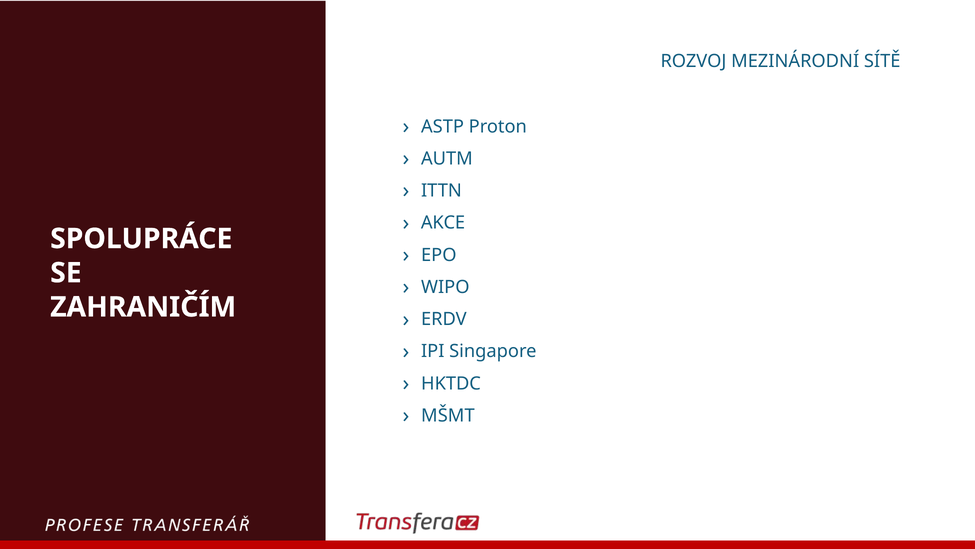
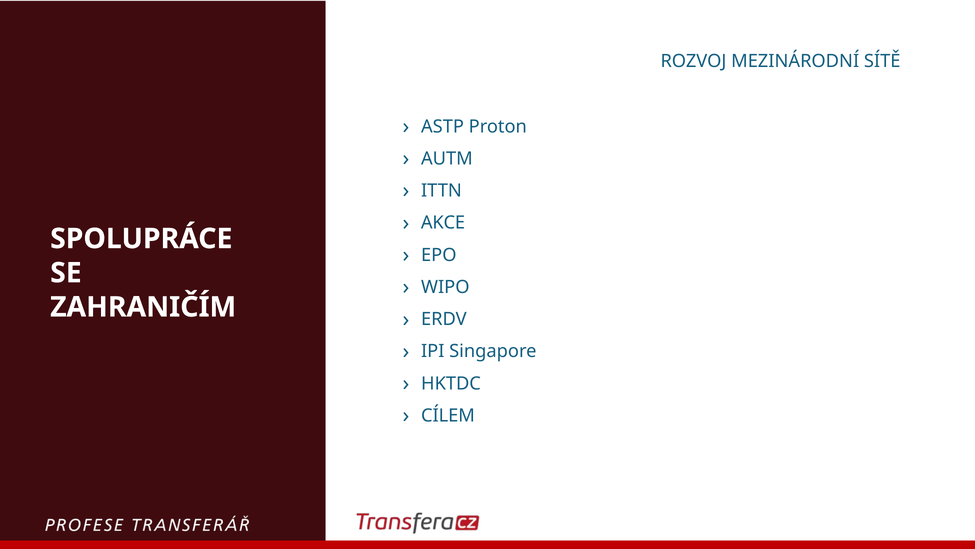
MŠMT: MŠMT -> CÍLEM (448, 415)
